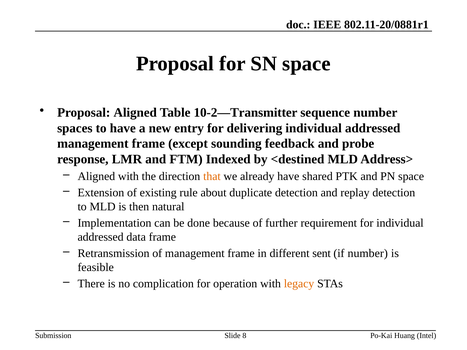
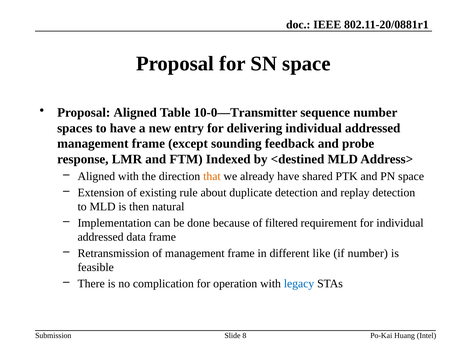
10-2—Transmitter: 10-2—Transmitter -> 10-0—Transmitter (246, 113)
further: further -> filtered (282, 223)
sent: sent -> like (321, 253)
legacy colour: orange -> blue (299, 284)
